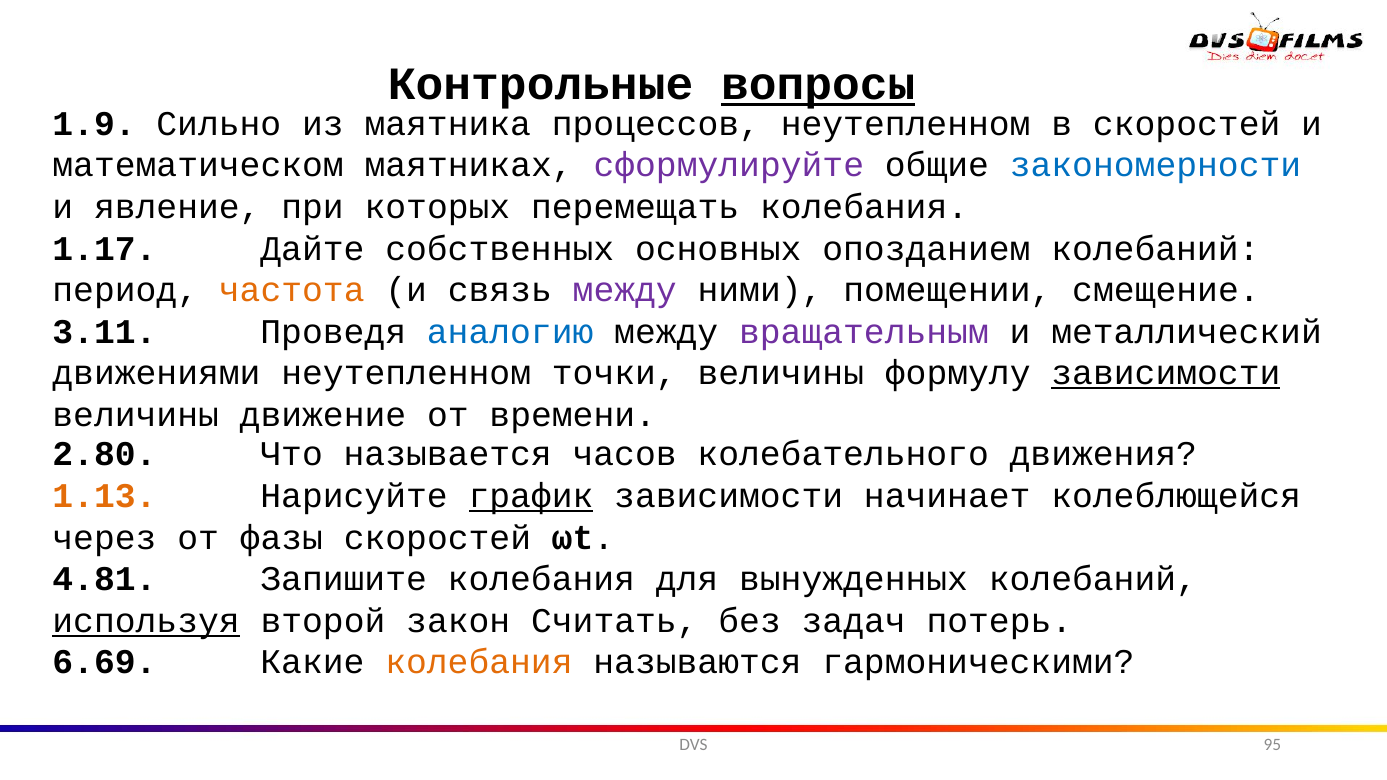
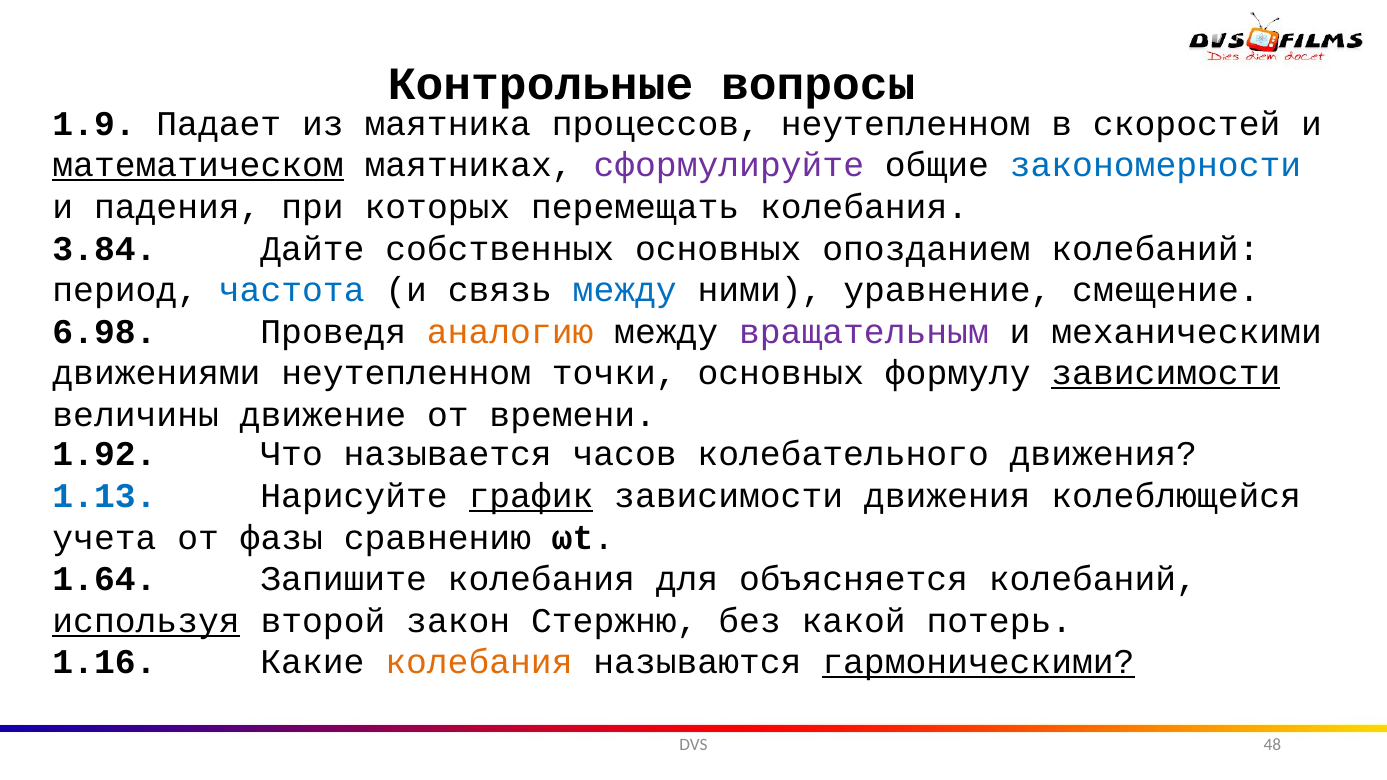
вопросы underline: present -> none (818, 85)
Сильно: Сильно -> Падает (219, 124)
математическом underline: none -> present (198, 166)
явление: явление -> падения (177, 207)
1.17: 1.17 -> 3.84 (104, 249)
частота colour: orange -> blue (292, 290)
между colour: purple -> blue (625, 290)
помещении: помещении -> уравнение (947, 290)
3.11: 3.11 -> 6.98 (104, 332)
аналогию colour: blue -> orange (510, 332)
металлический: металлический -> механическими (1187, 332)
точки величины: величины -> основных (781, 374)
2.80: 2.80 -> 1.92 (104, 455)
1.13 colour: orange -> blue (104, 496)
зависимости начинает: начинает -> движения (947, 496)
через: через -> учета (104, 538)
фазы скоростей: скоростей -> сравнению (437, 538)
4.81: 4.81 -> 1.64 (104, 579)
вынужденных: вынужденных -> объясняется (854, 579)
Считать: Считать -> Стержню (614, 621)
задач: задач -> какой (854, 621)
6.69: 6.69 -> 1.16 (104, 663)
гармоническими underline: none -> present (978, 663)
95: 95 -> 48 (1272, 745)
